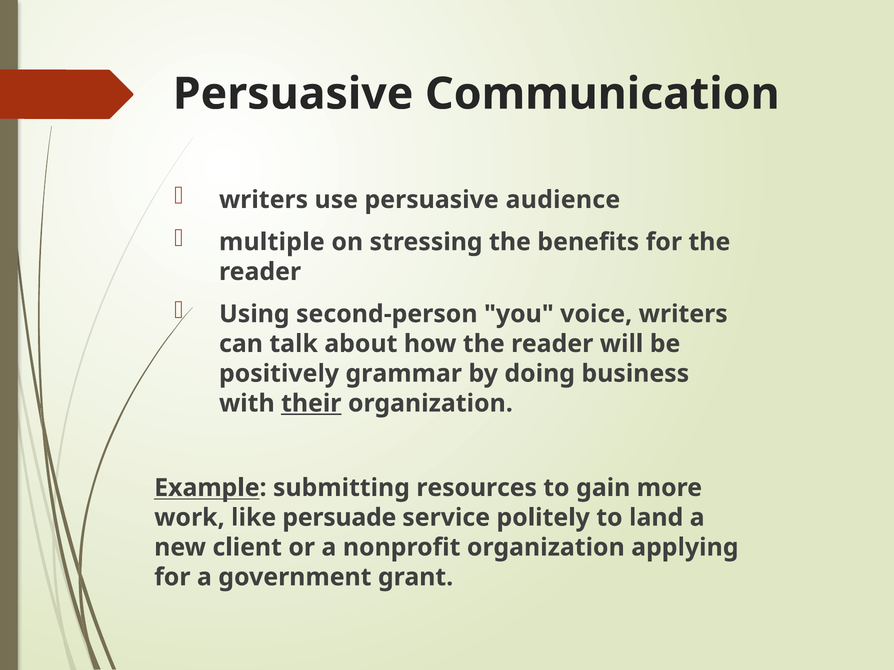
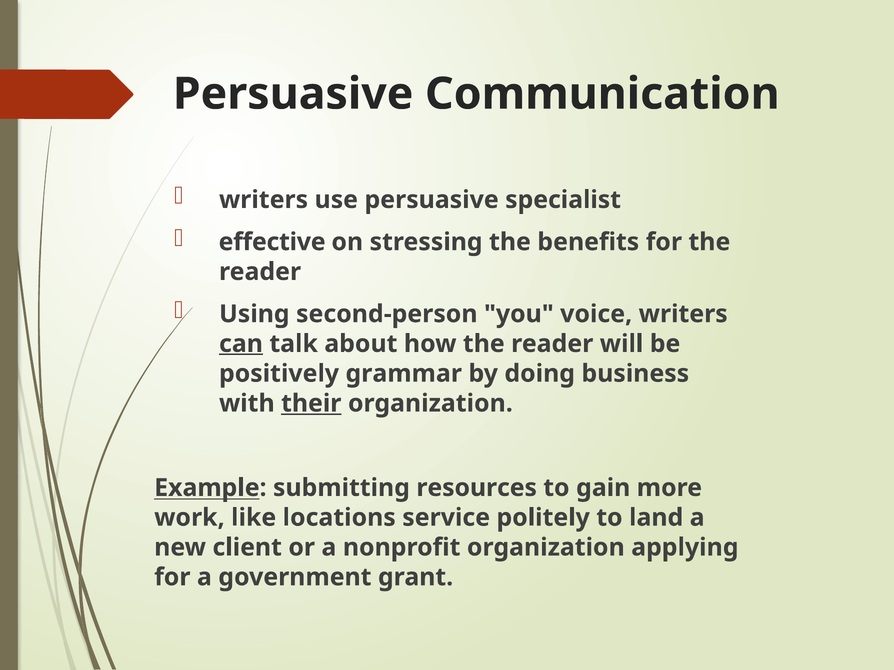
audience: audience -> specialist (563, 200)
multiple: multiple -> effective (272, 242)
can underline: none -> present (241, 344)
persuade: persuade -> locations (339, 518)
